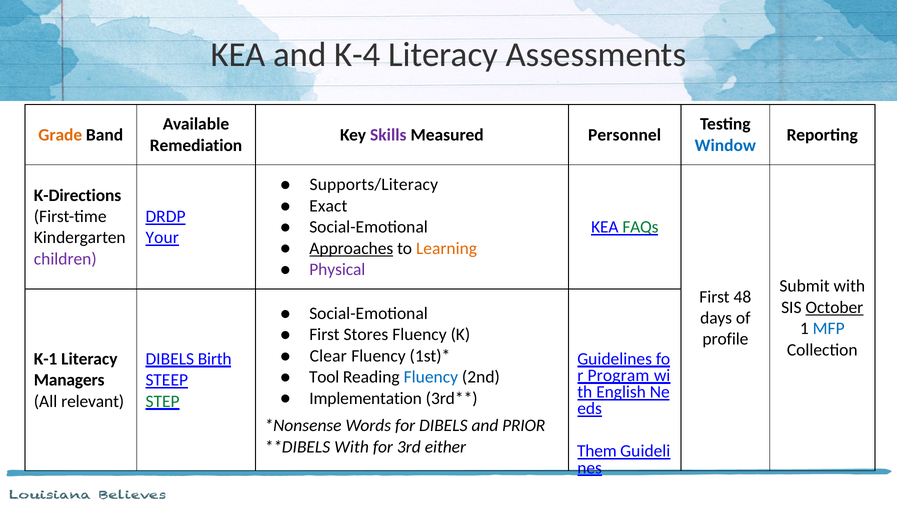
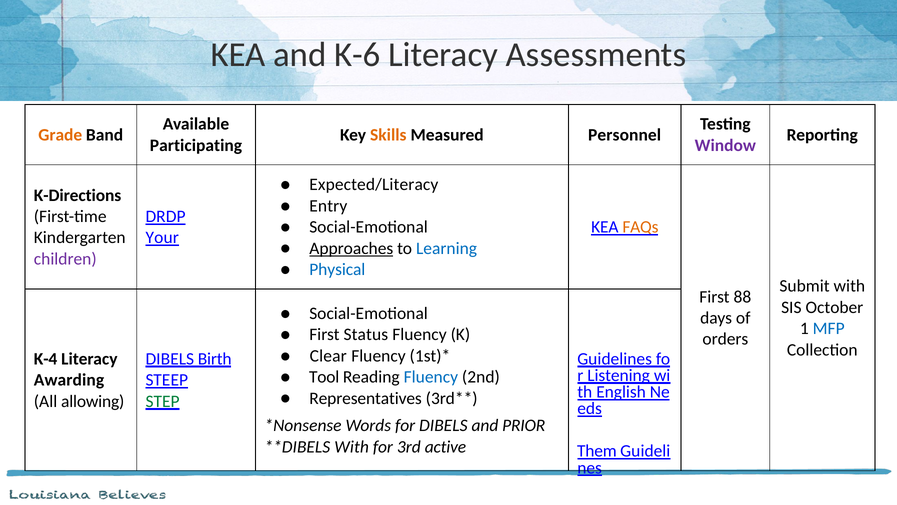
K-4: K-4 -> K-6 (357, 55)
Skills colour: purple -> orange (388, 135)
Remediation: Remediation -> Participating (196, 145)
Window colour: blue -> purple (725, 145)
Supports/Literacy: Supports/Literacy -> Expected/Literacy (374, 184)
Exact: Exact -> Entry (328, 206)
FAQs colour: green -> orange (640, 227)
Learning colour: orange -> blue (447, 248)
Physical colour: purple -> blue (337, 269)
48: 48 -> 88 (742, 297)
October underline: present -> none (834, 307)
Stores: Stores -> Status (366, 334)
profile: profile -> orders (725, 339)
K-1: K-1 -> K-4 (46, 359)
Program: Program -> Listening (619, 375)
Managers: Managers -> Awarding (69, 380)
Implementation: Implementation -> Representatives (366, 398)
relevant: relevant -> allowing (93, 401)
either: either -> active (445, 446)
